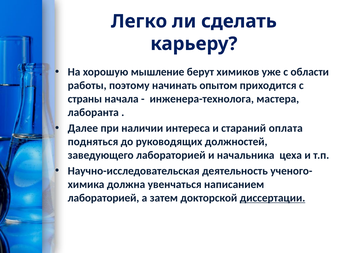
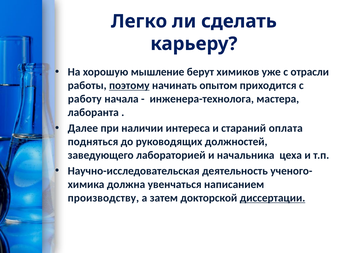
области: области -> отрасли (310, 72)
поэтому underline: none -> present (129, 85)
страны: страны -> работу (85, 99)
лабораторией: лабораторией -> производству (103, 198)
